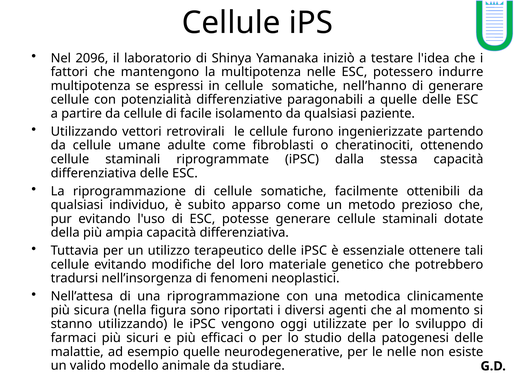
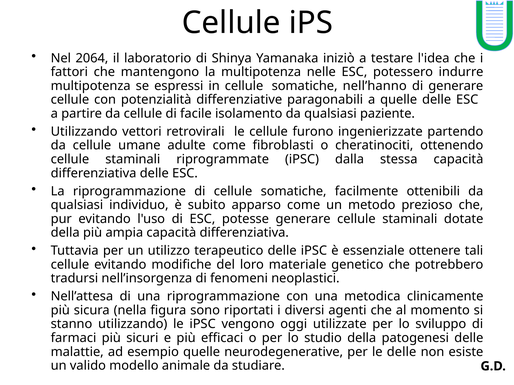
2096: 2096 -> 2064 (92, 58)
le nelle: nelle -> delle (402, 352)
